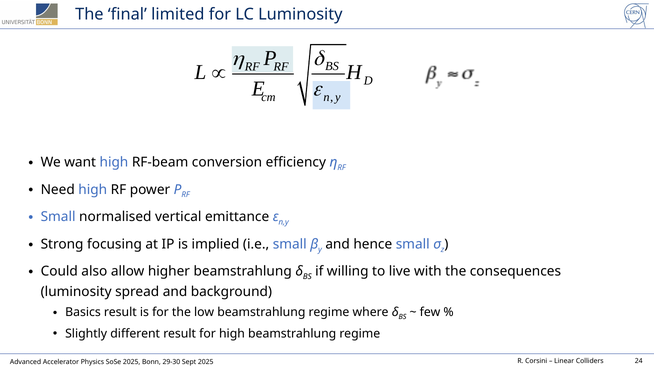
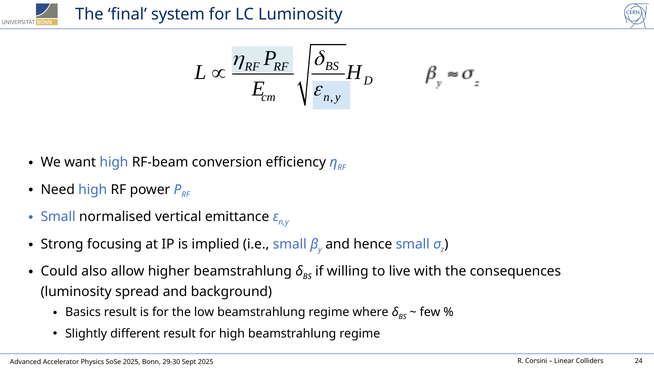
limited: limited -> system (178, 14)
